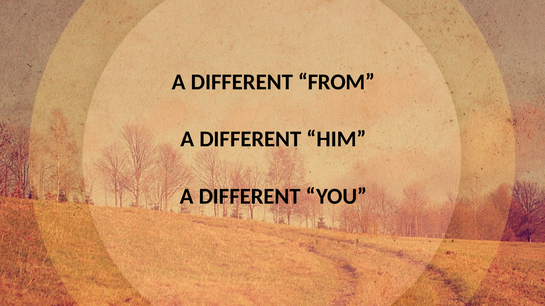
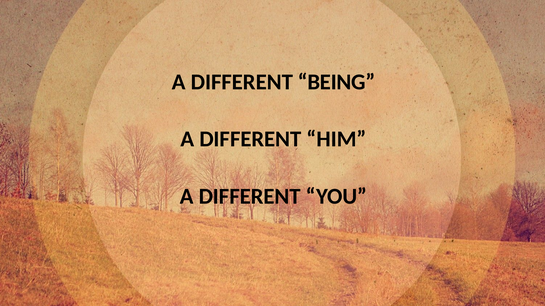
FROM: FROM -> BEING (337, 82)
